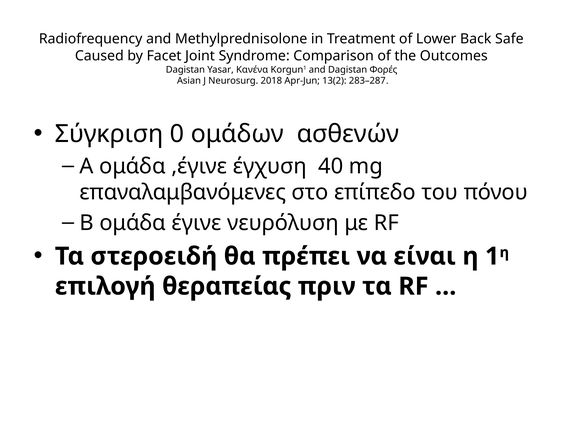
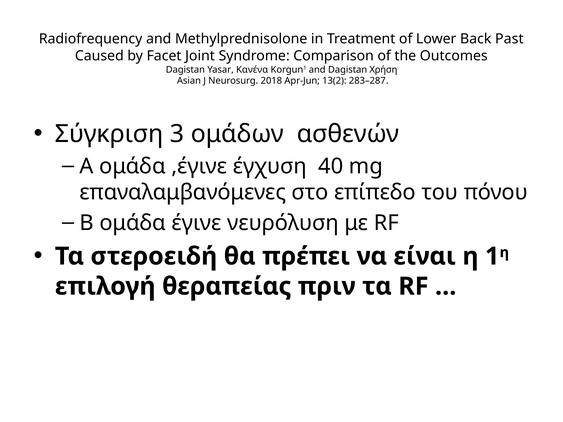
Safe: Safe -> Past (509, 39)
Φορές: Φορές -> Χρήση (383, 70)
0: 0 -> 3 (177, 134)
